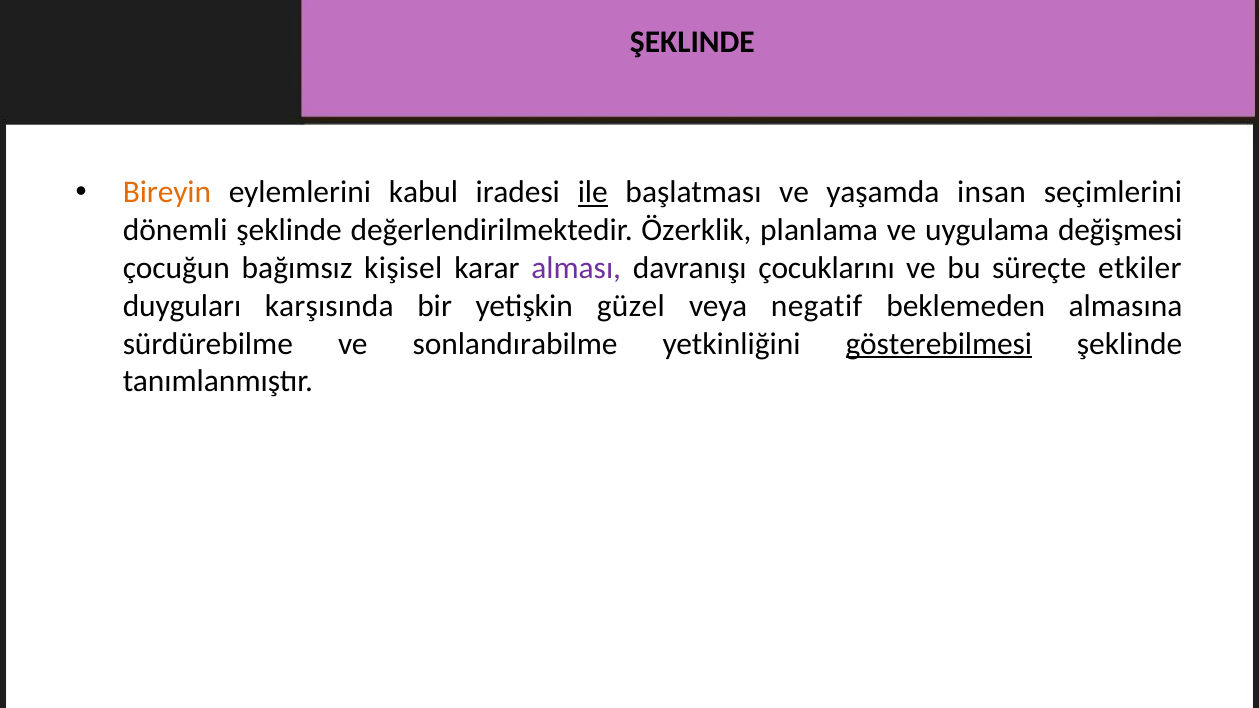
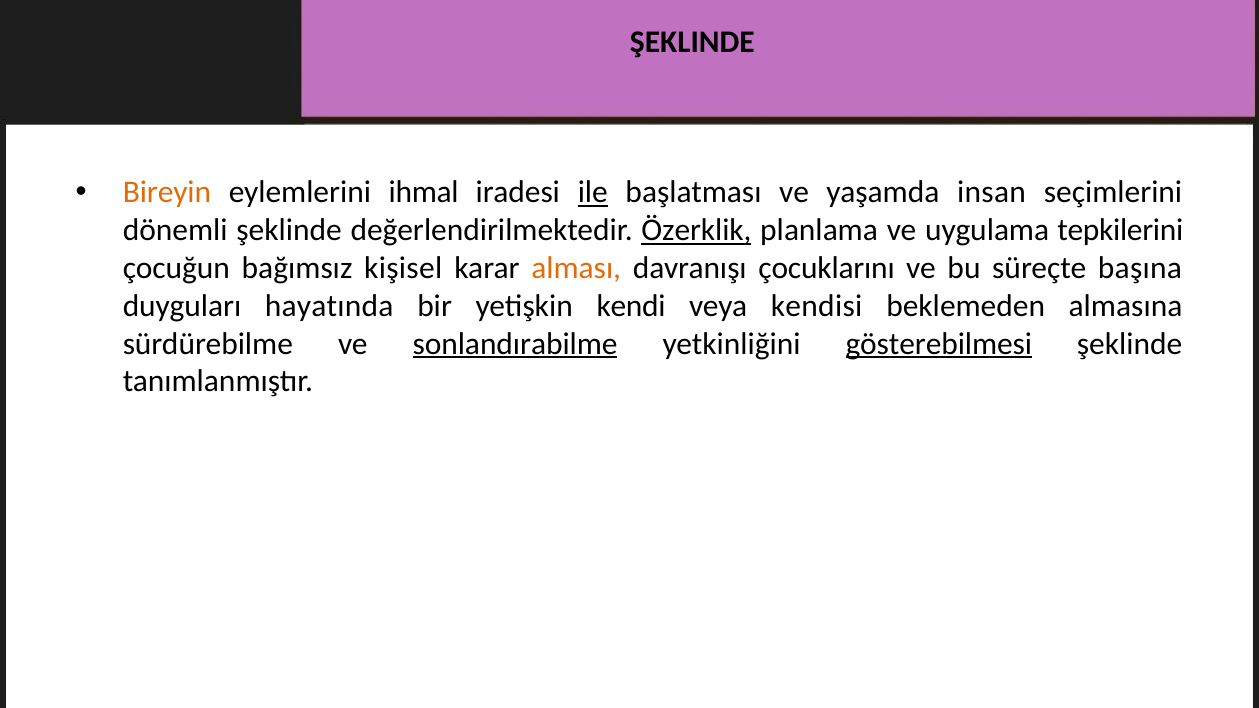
kabul: kabul -> ihmal (424, 193)
Özerklik underline: none -> present (696, 230)
değişmesi: değişmesi -> tepkilerini (1120, 230)
alması colour: purple -> orange (576, 268)
etkiler: etkiler -> başına (1140, 268)
karşısında: karşısında -> hayatında (329, 306)
güzel: güzel -> kendi (631, 306)
negatif: negatif -> kendisi (817, 306)
sonlandırabilme underline: none -> present (515, 344)
